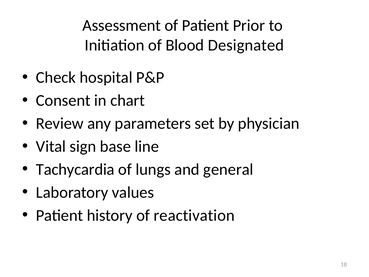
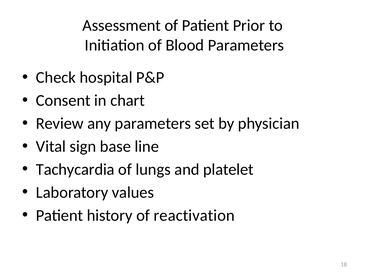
Blood Designated: Designated -> Parameters (246, 45)
general: general -> platelet (228, 169)
